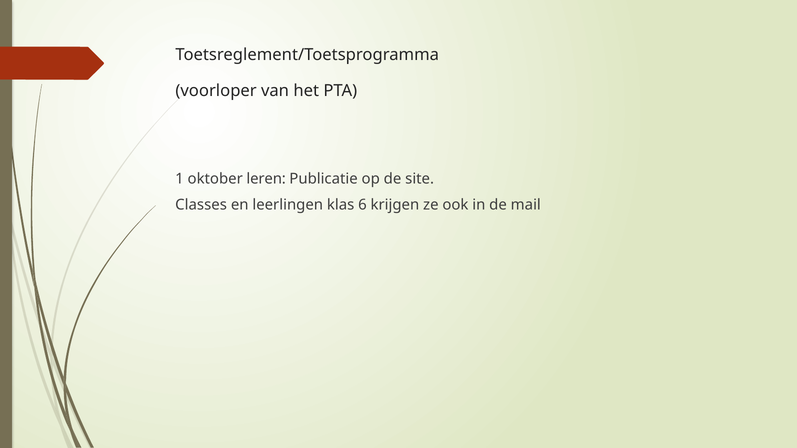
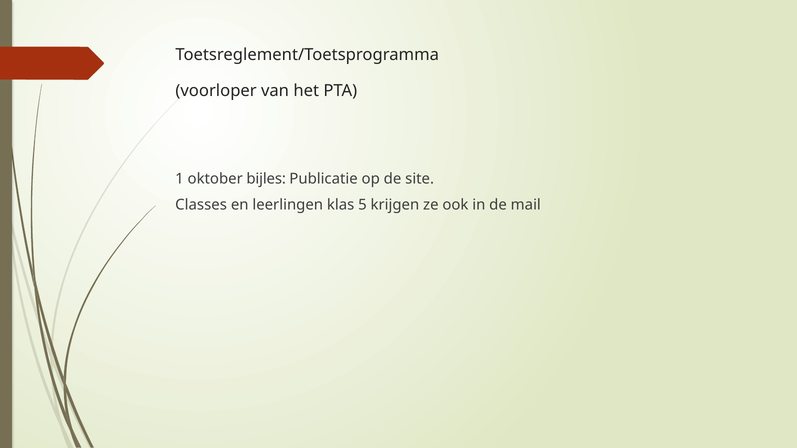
leren: leren -> bijles (266, 179)
6: 6 -> 5 (362, 205)
